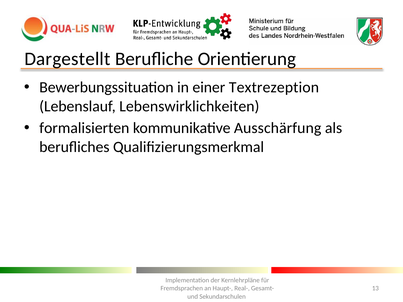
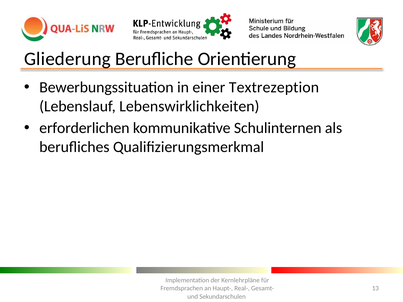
Dargestellt: Dargestellt -> Gliederung (67, 59)
formalisierten: formalisierten -> erforderlichen (84, 128)
Ausschärfung: Ausschärfung -> Schulinternen (278, 128)
